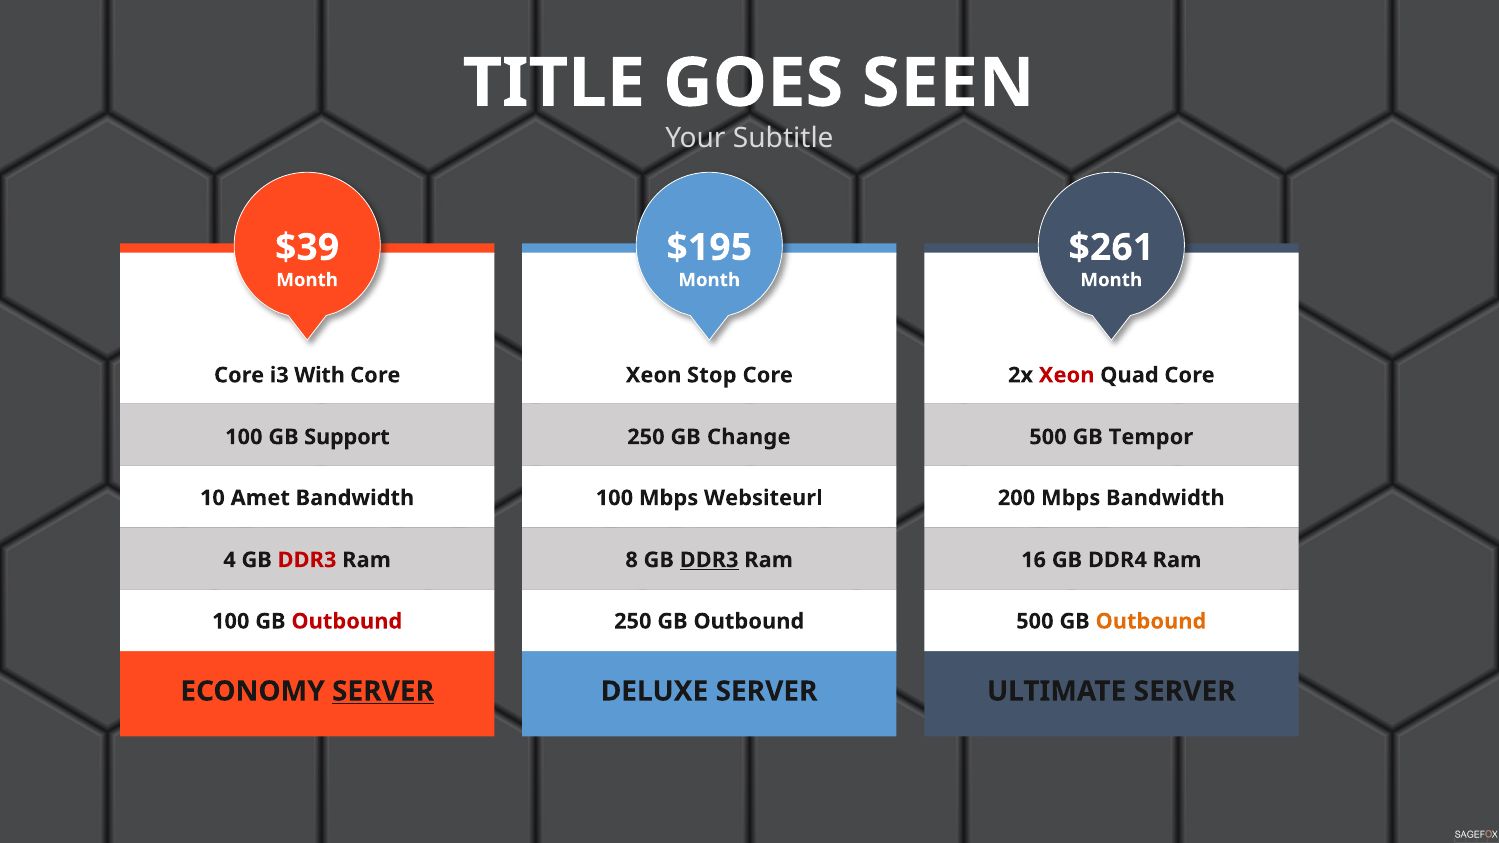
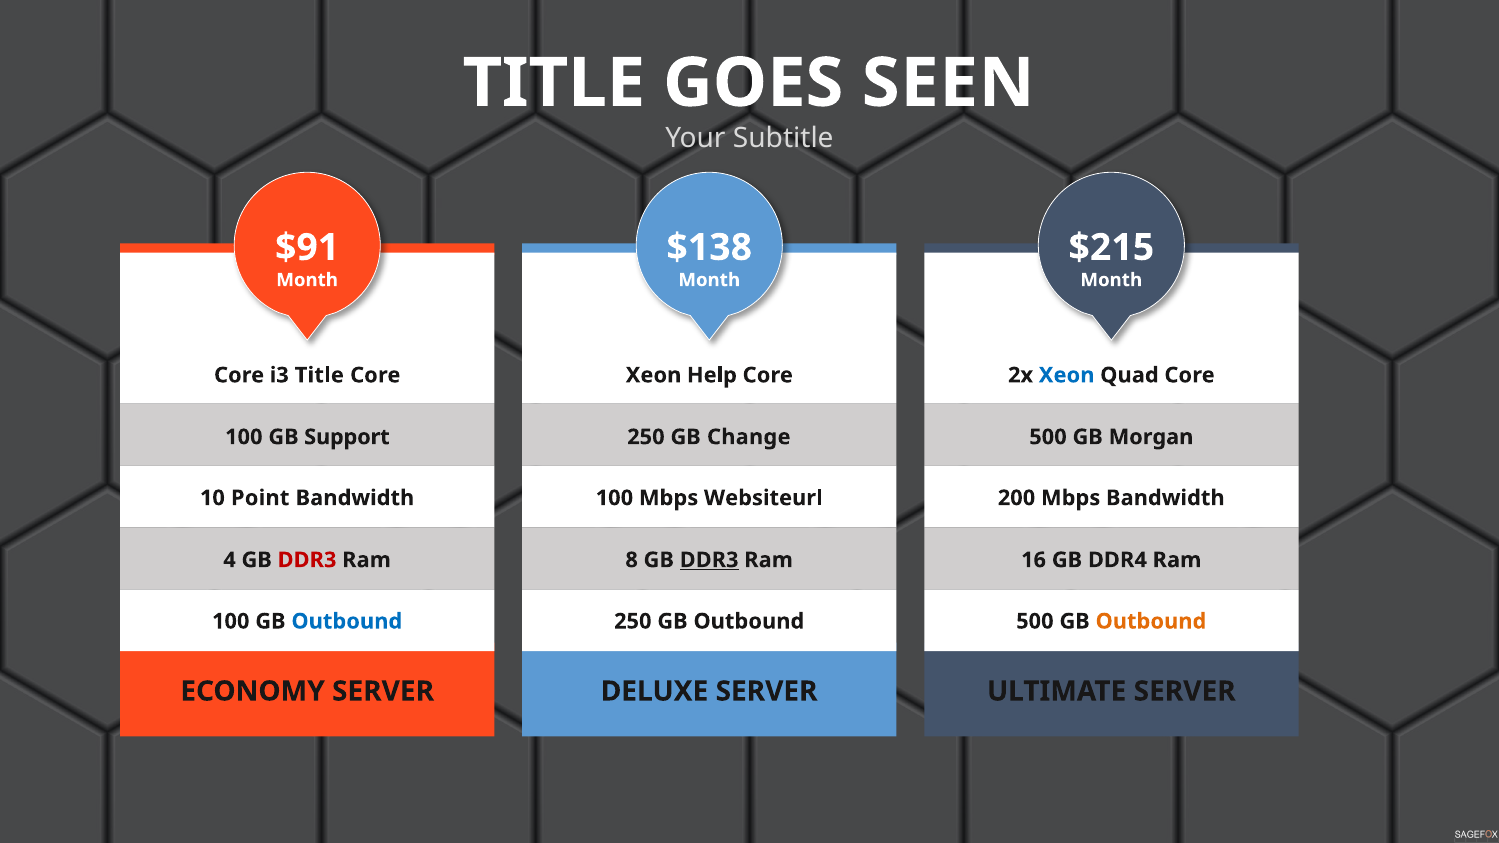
$39: $39 -> $91 (307, 248)
$195: $195 -> $138 (709, 248)
$261: $261 -> $215 (1111, 248)
i3 With: With -> Title (319, 375)
Stop: Stop -> Help (712, 375)
Xeon colour: red -> blue (1067, 375)
Tempor: Tempor -> Morgan (1151, 437)
Amet: Amet -> Point (260, 498)
Outbound colour: red -> blue (347, 621)
SERVER underline: present -> none (383, 691)
